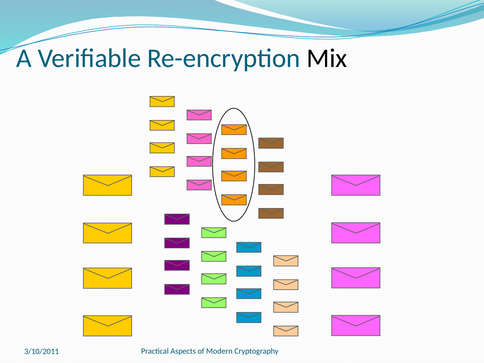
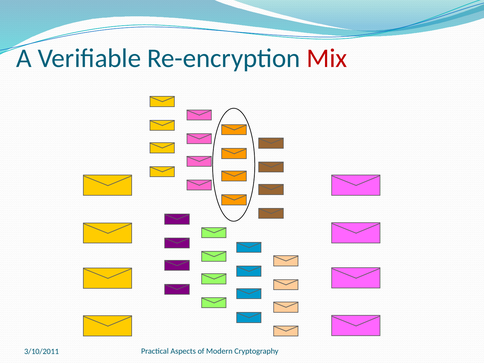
Mix colour: black -> red (327, 58)
